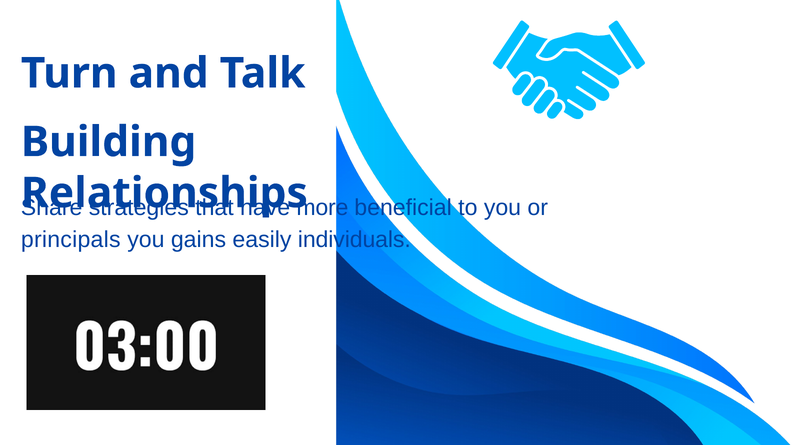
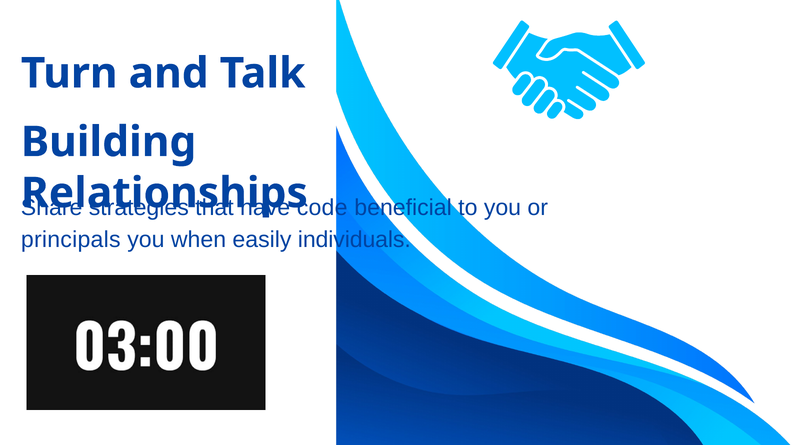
more: more -> code (322, 208)
gains: gains -> when (199, 240)
